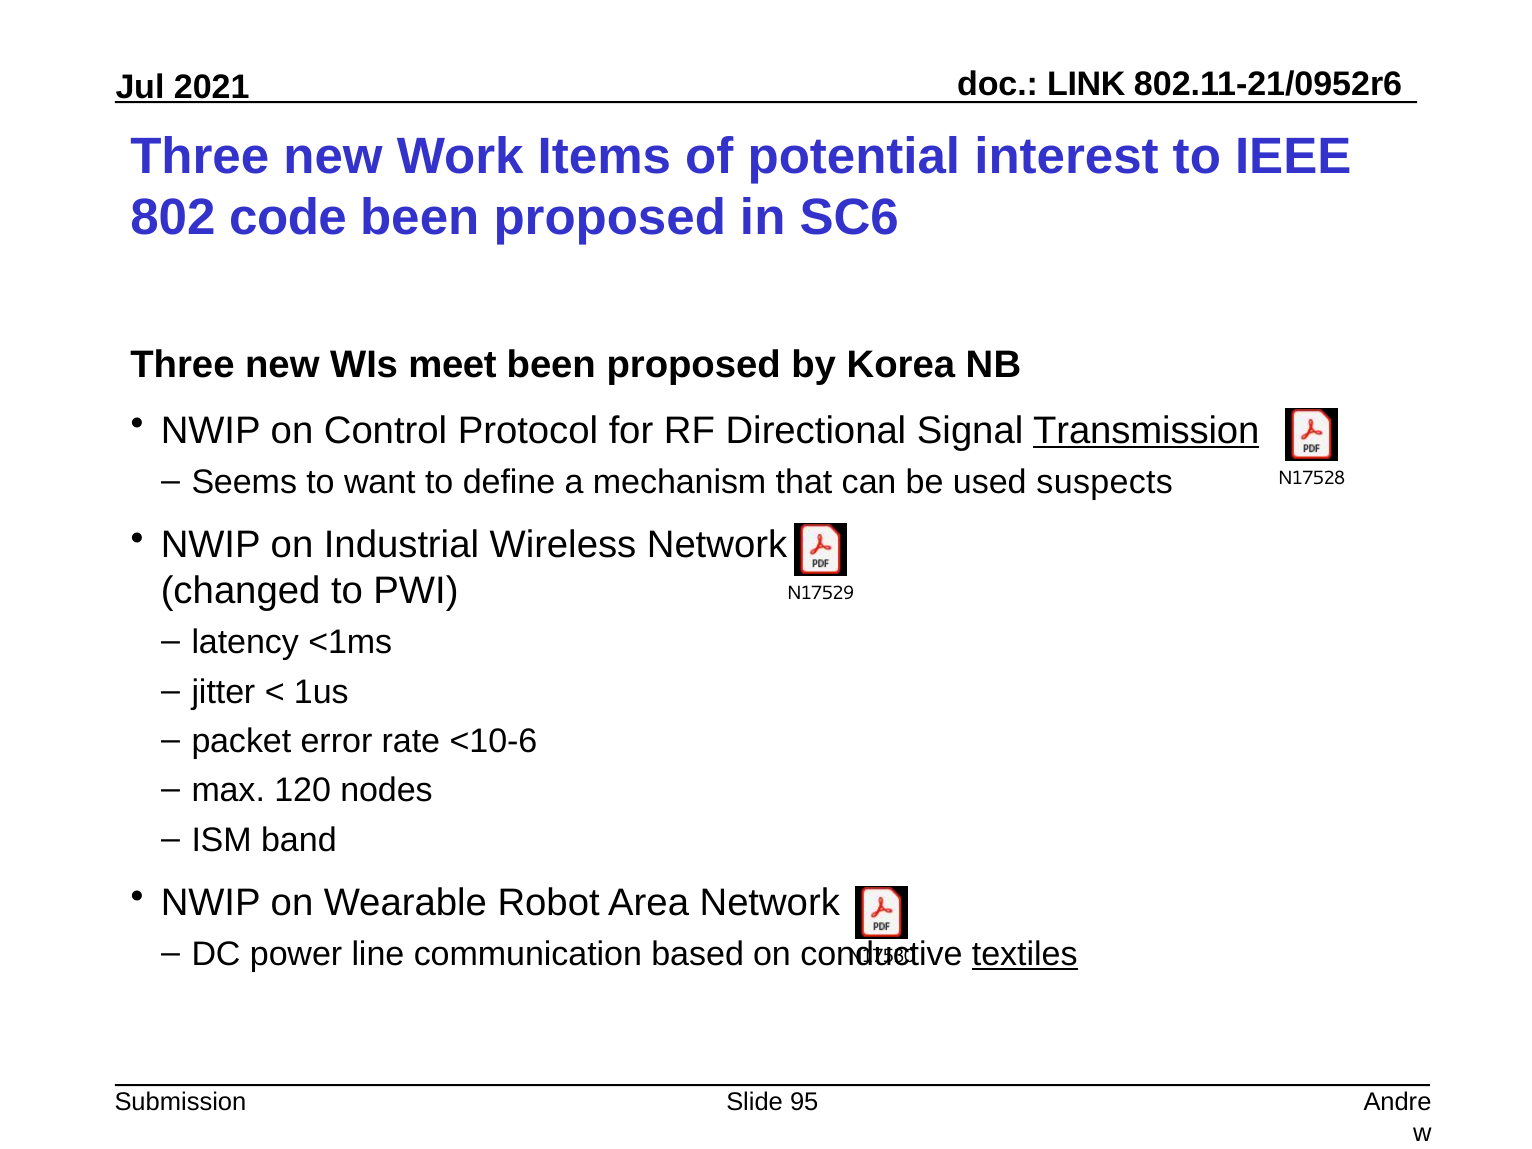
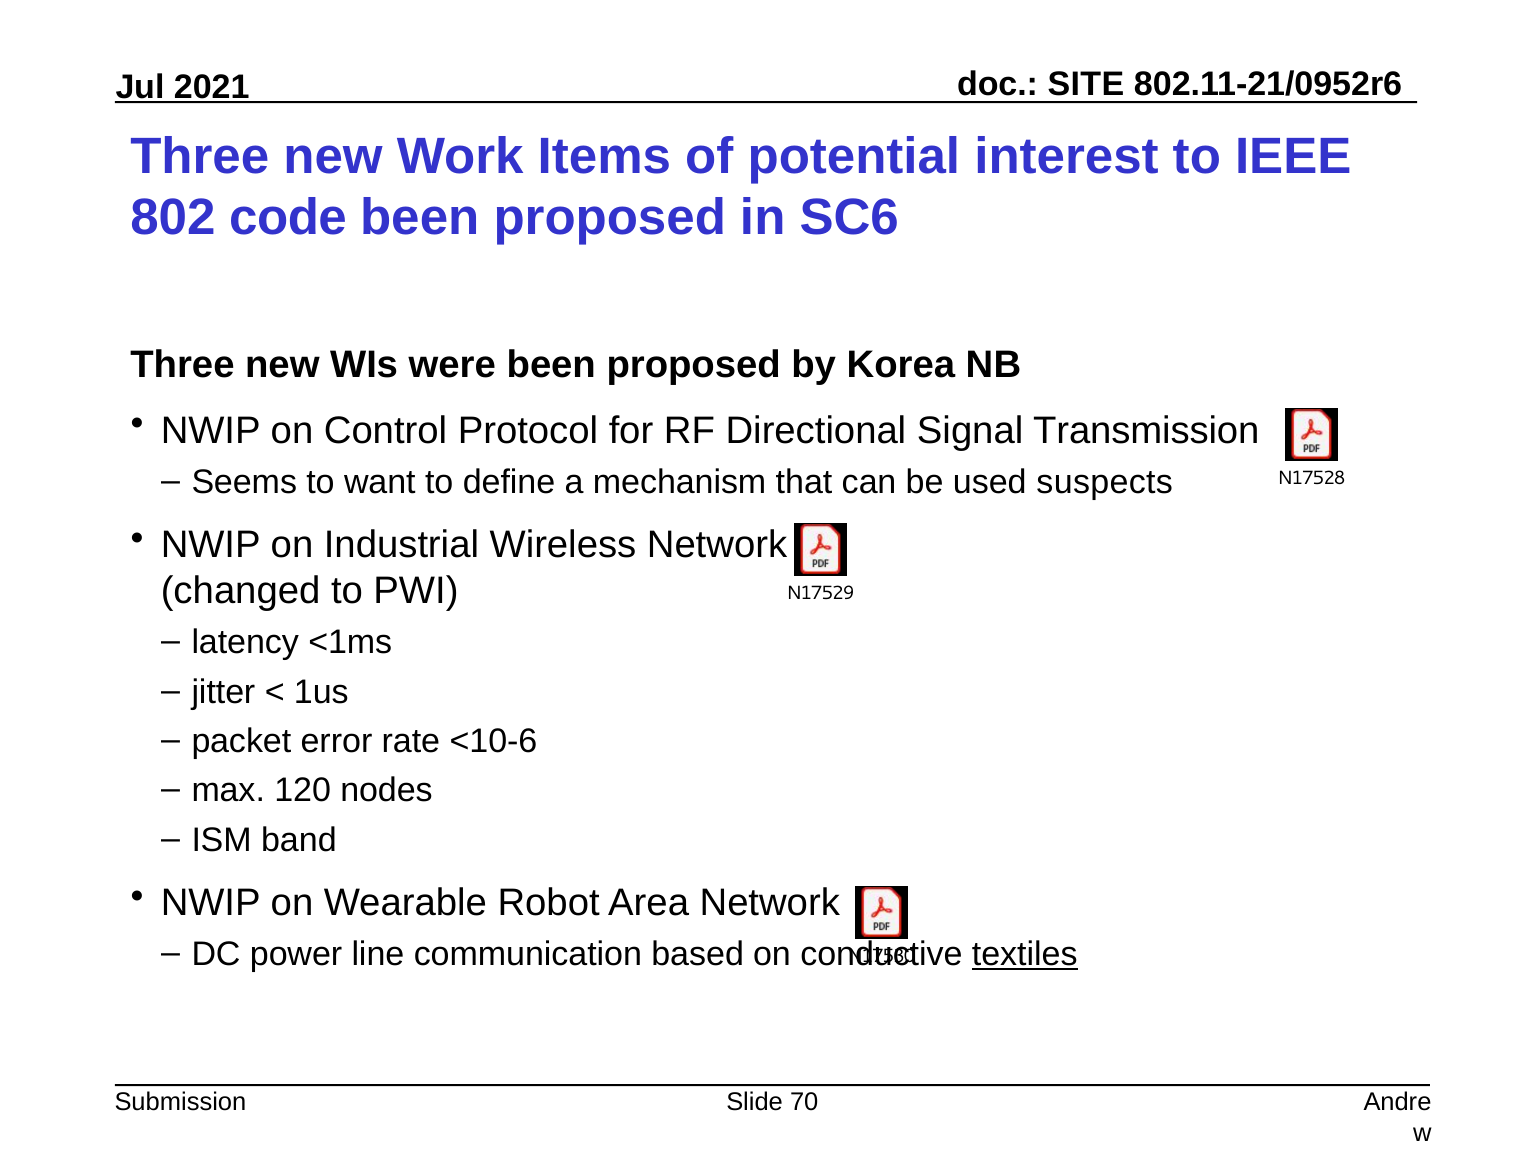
LINK: LINK -> SITE (1086, 84)
meet: meet -> were (452, 365)
Transmission underline: present -> none (1146, 430)
95: 95 -> 70 (804, 1102)
